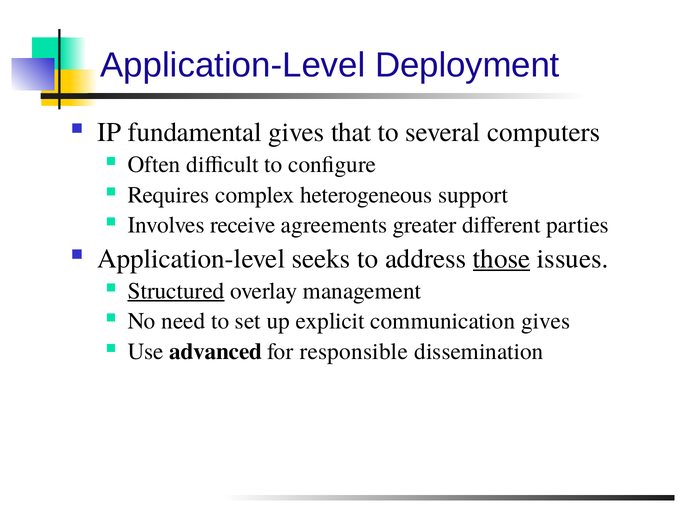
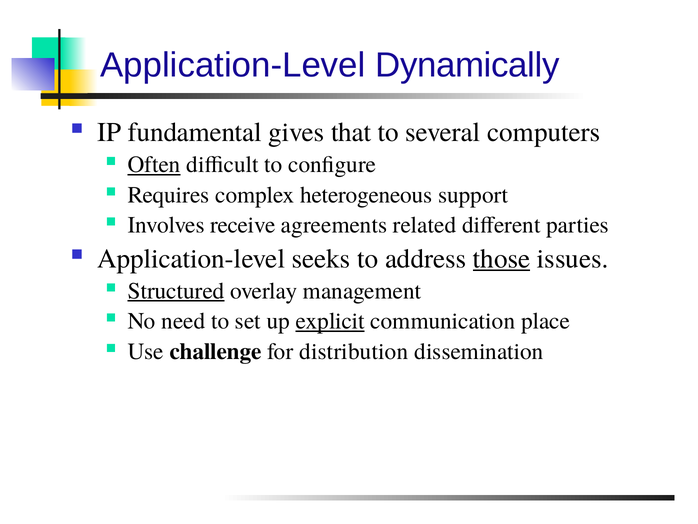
Deployment: Deployment -> Dynamically (467, 65)
Often underline: none -> present (154, 165)
greater: greater -> related (425, 225)
explicit underline: none -> present (330, 321)
communication gives: gives -> place (546, 321)
advanced: advanced -> challenge (216, 351)
responsible: responsible -> distribution (354, 351)
